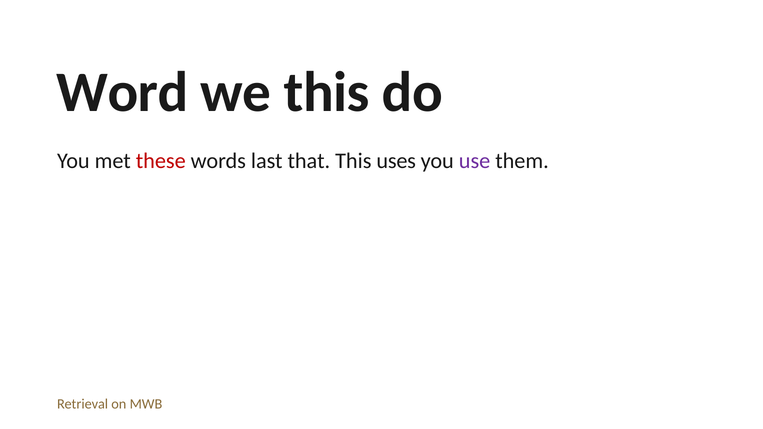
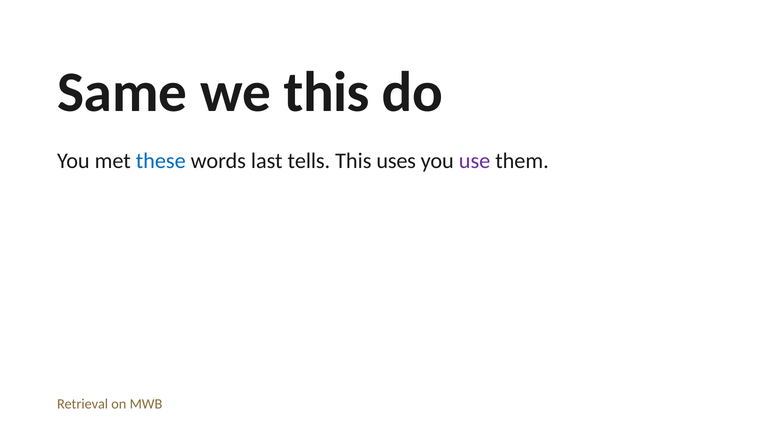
Word: Word -> Same (122, 93)
these colour: red -> blue (161, 161)
that: that -> tells (309, 161)
